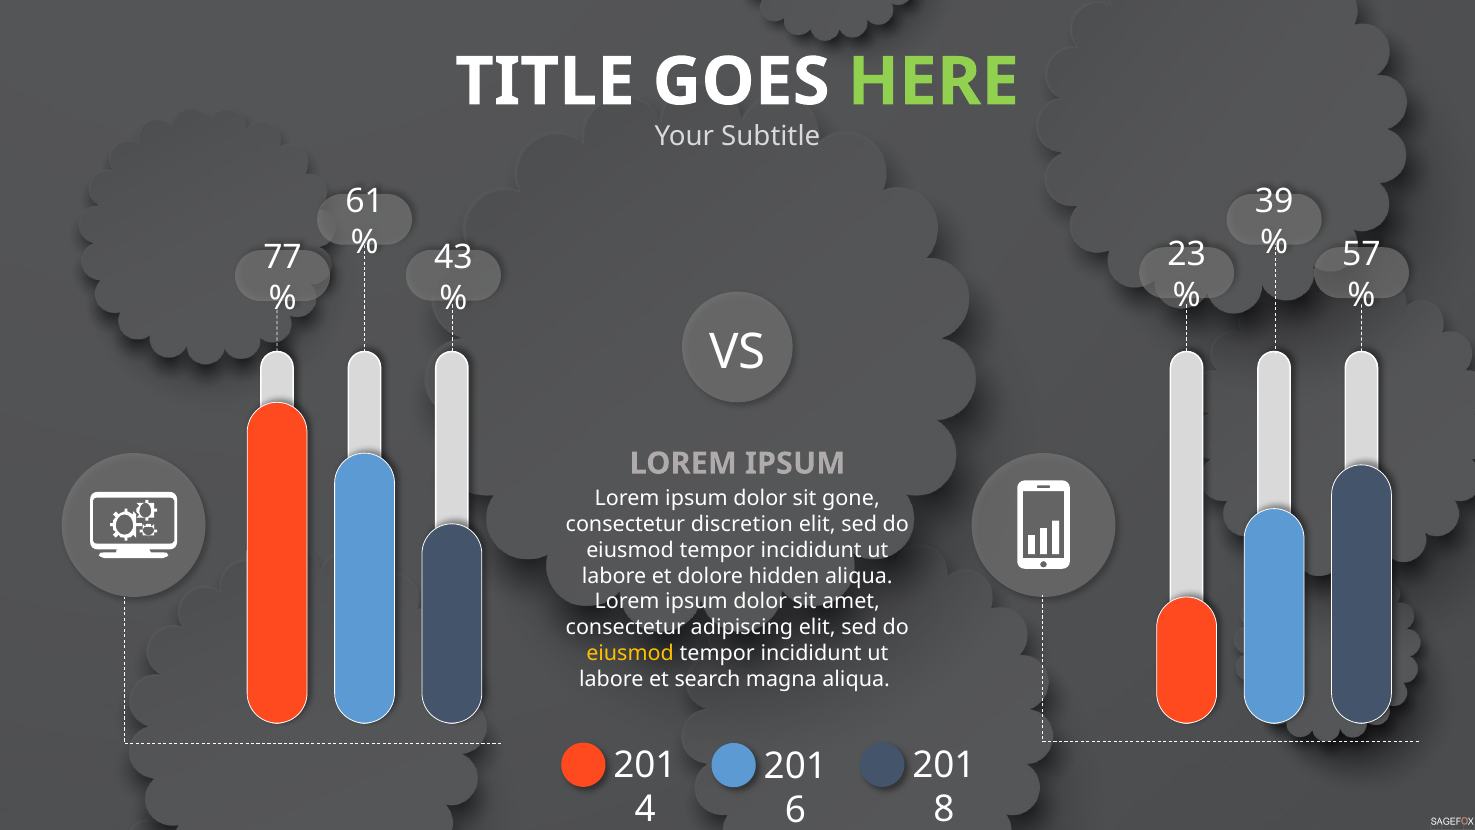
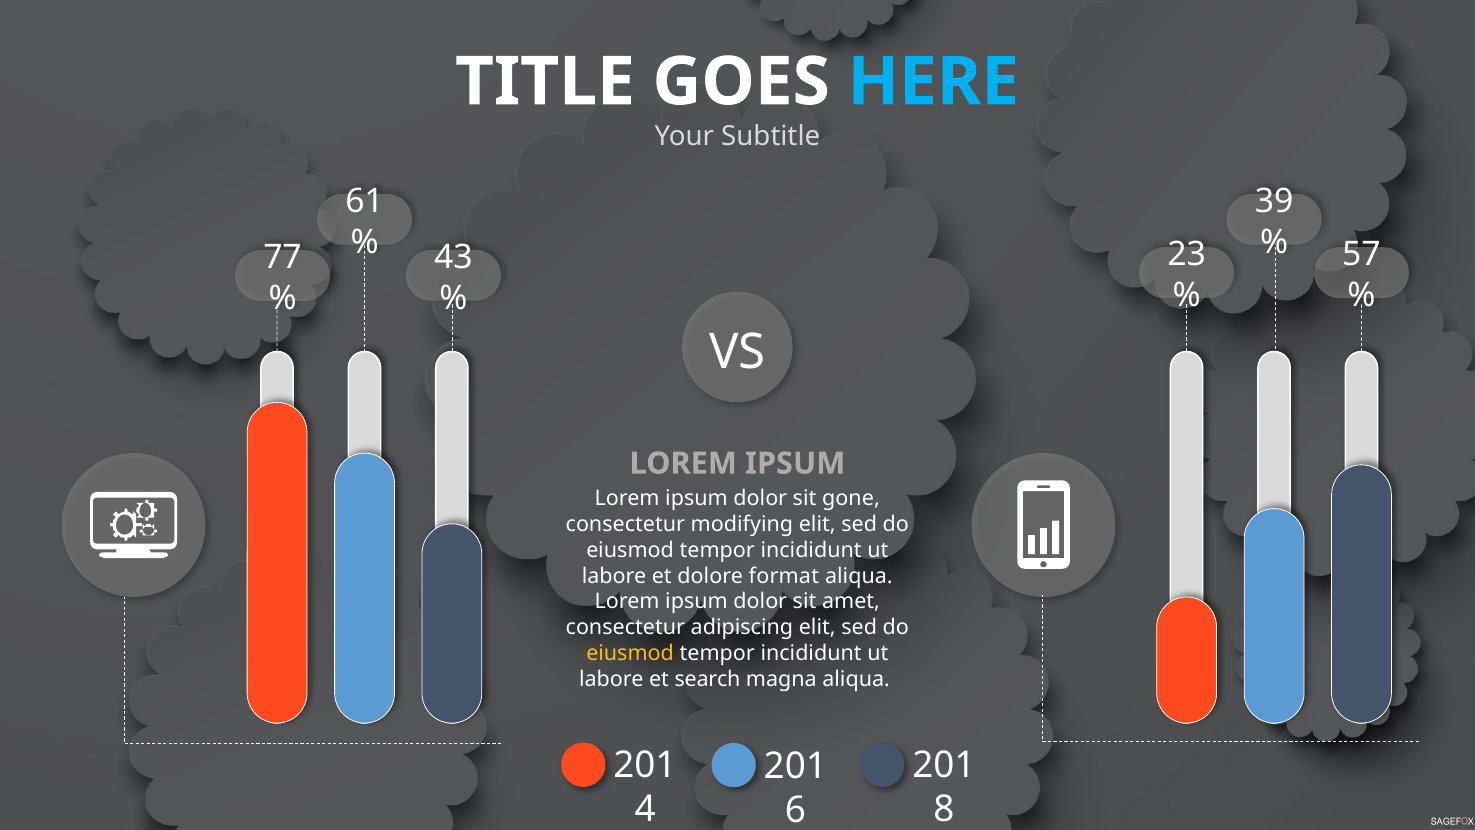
HERE colour: light green -> light blue (933, 82)
discretion: discretion -> modifying (742, 524)
hidden: hidden -> format (784, 576)
